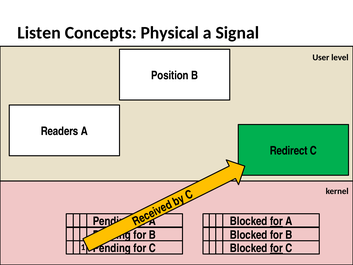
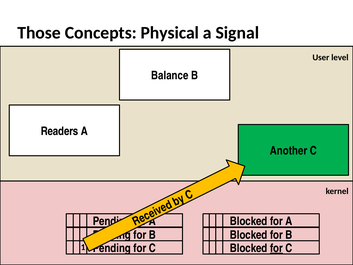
Listen: Listen -> Those (39, 33)
Position: Position -> Balance (170, 75)
Redirect: Redirect -> Another (289, 150)
for underline: present -> none (276, 221)
